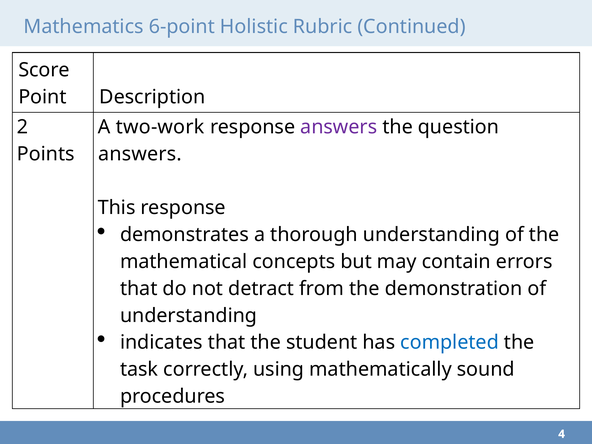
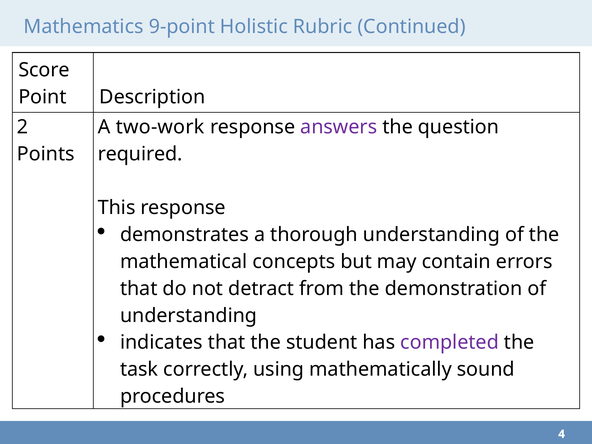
6-point: 6-point -> 9-point (182, 27)
answers: answers -> required (140, 154)
completed colour: blue -> purple (450, 342)
